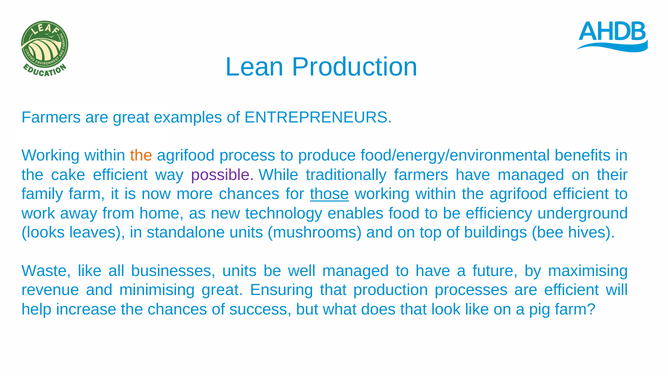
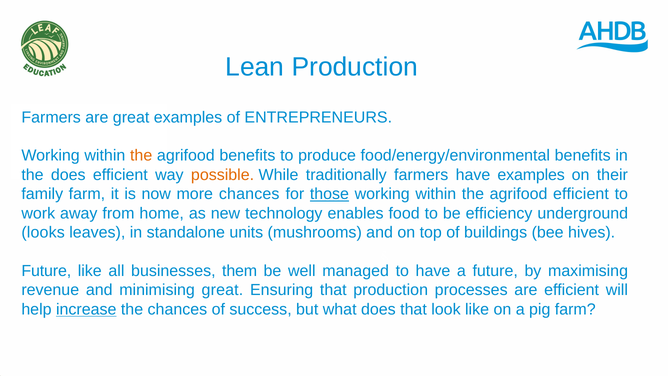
agrifood process: process -> benefits (247, 156)
the cake: cake -> does (68, 175)
possible colour: purple -> orange (223, 175)
have managed: managed -> examples (531, 175)
Waste: Waste -> Future (46, 271)
businesses units: units -> them (240, 271)
increase underline: none -> present (86, 309)
